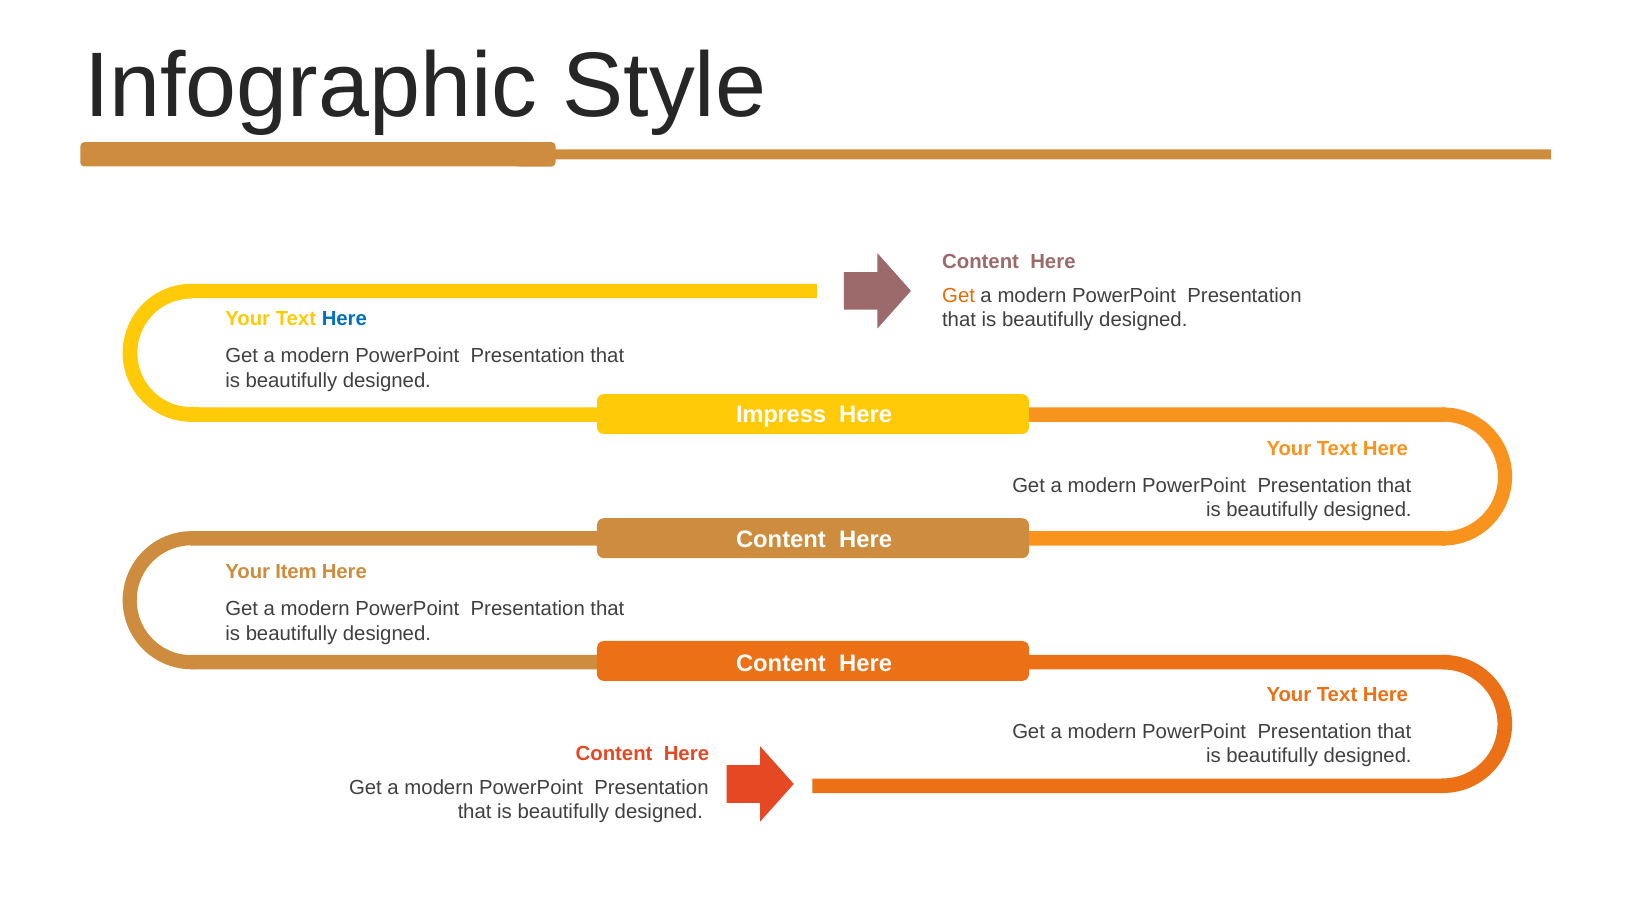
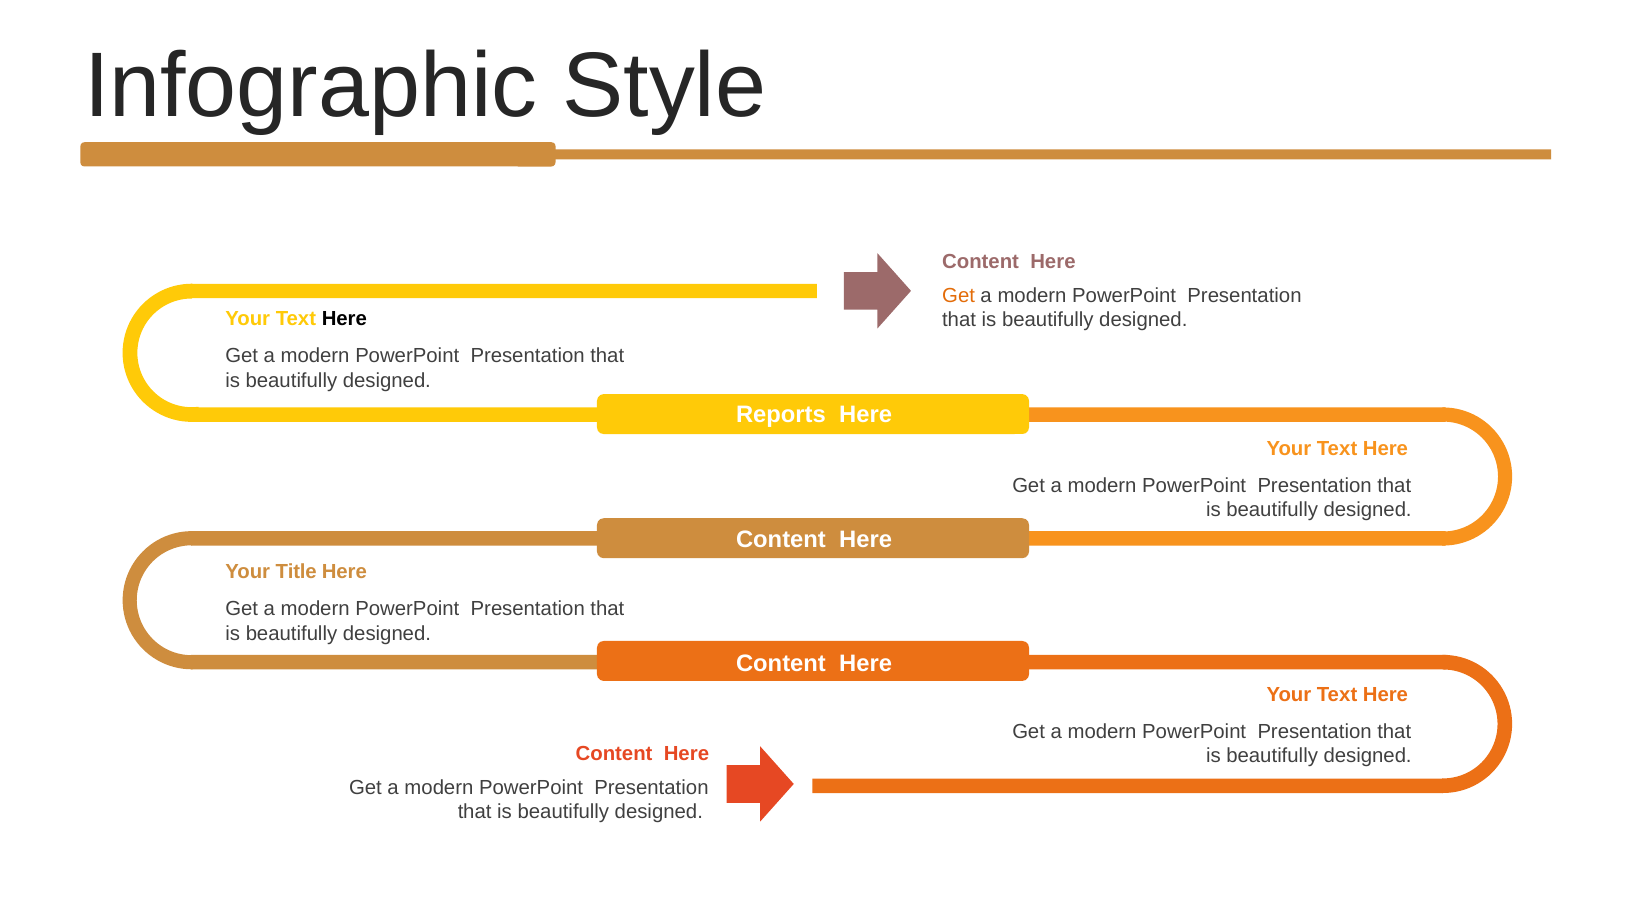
Here colour: blue -> black (344, 319)
Impress: Impress -> Reports (781, 414)
Item: Item -> Title (296, 572)
